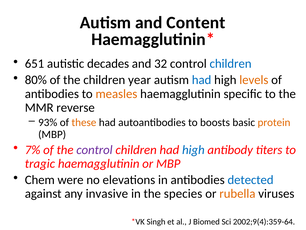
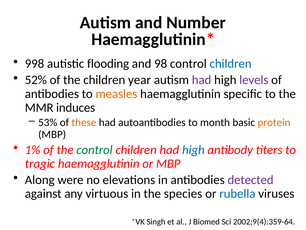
Content: Content -> Number (196, 23)
651: 651 -> 998 (35, 64)
decades: decades -> flooding (108, 64)
32: 32 -> 98 (161, 64)
80%: 80% -> 52% (36, 80)
had colour: blue -> purple (202, 80)
levels colour: orange -> purple (254, 80)
reverse: reverse -> induces (76, 107)
93%: 93% -> 53% (48, 122)
boosts: boosts -> month (215, 122)
7%: 7% -> 1% (33, 150)
control colour: purple -> green (94, 150)
Chem: Chem -> Along (40, 180)
detected colour: blue -> purple (251, 180)
invasive: invasive -> virtuous (107, 193)
rubella colour: orange -> blue (237, 193)
